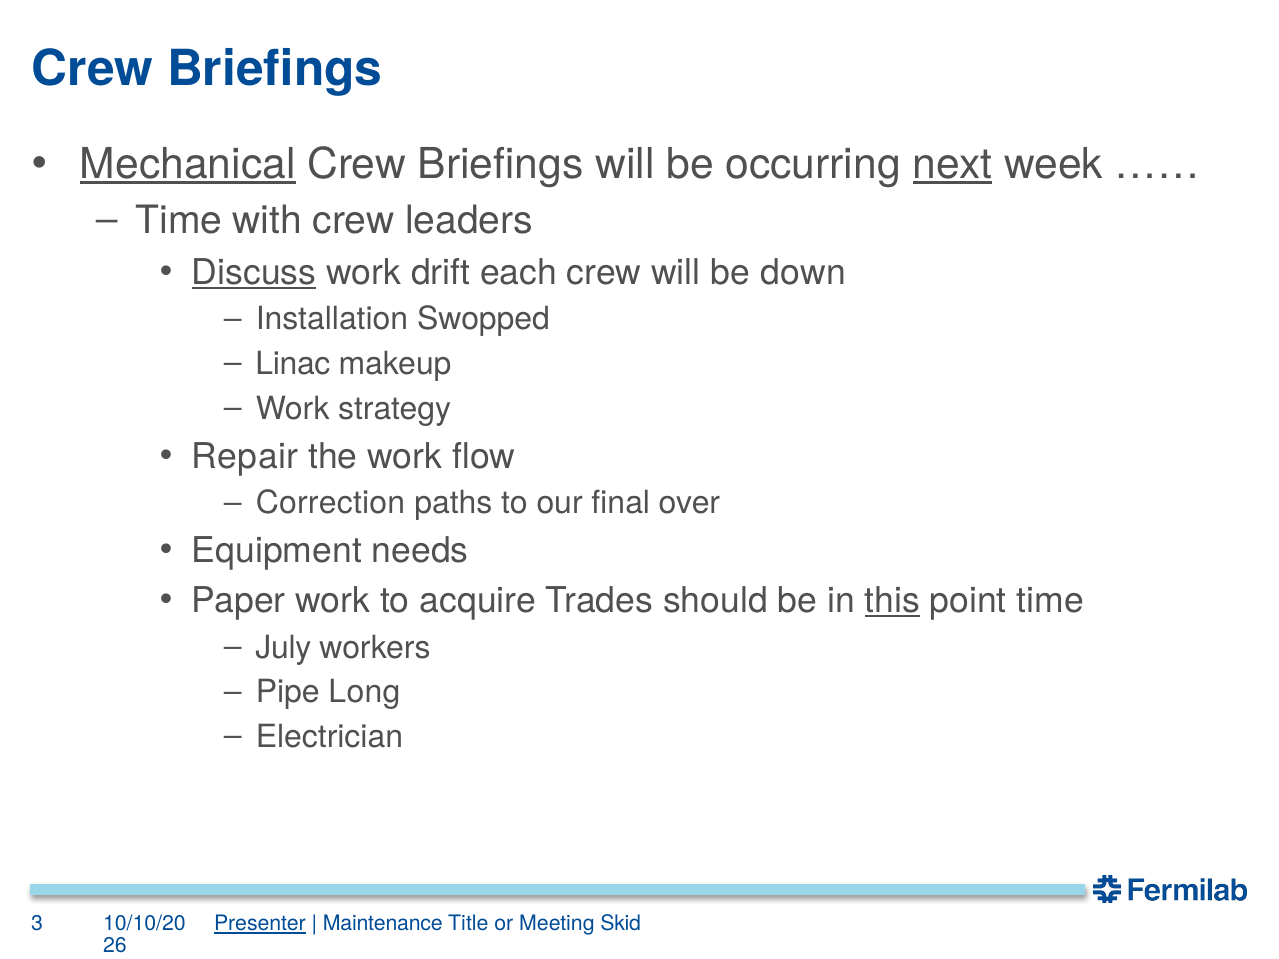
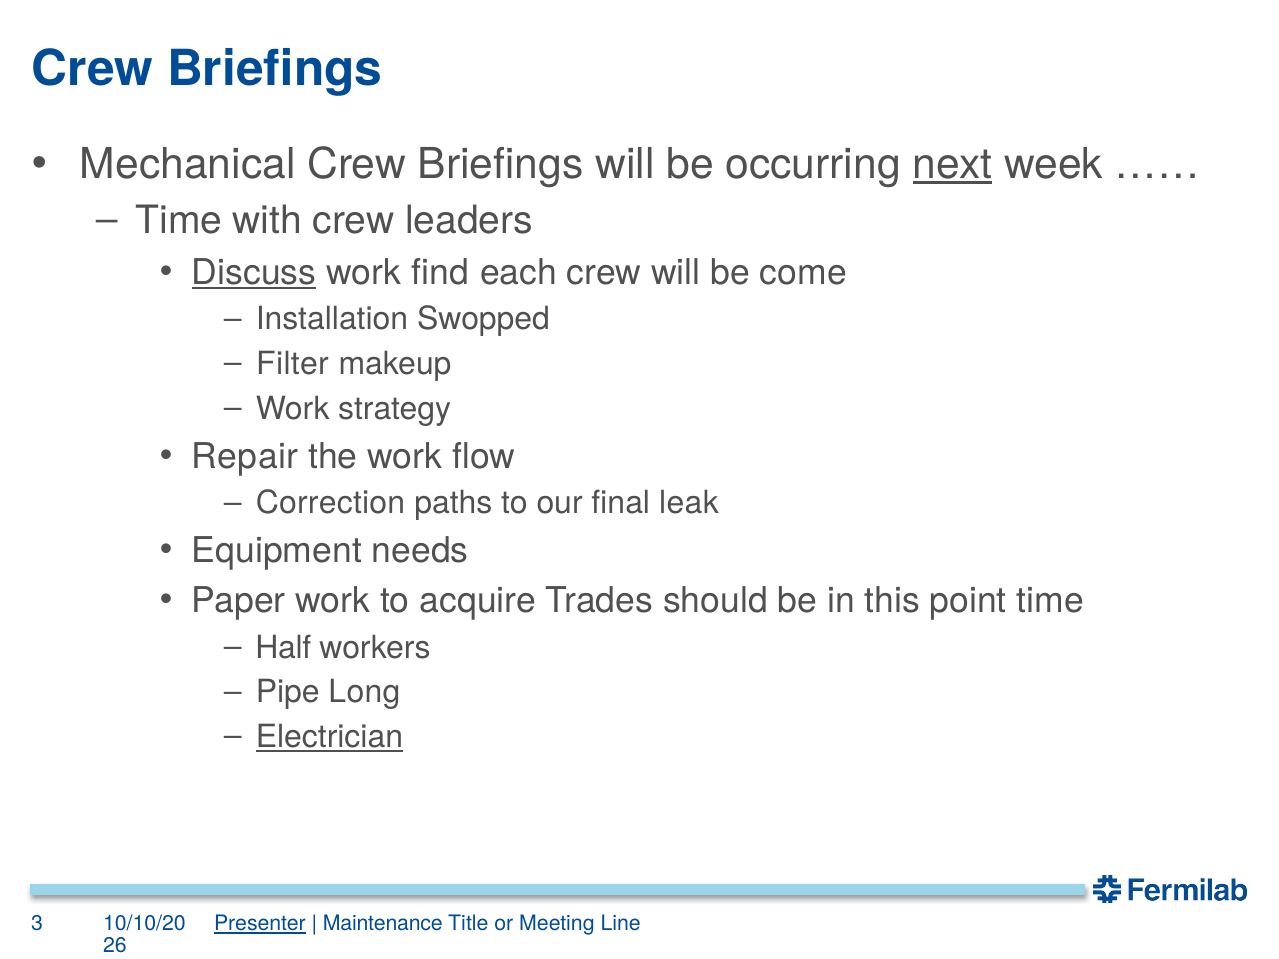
Mechanical underline: present -> none (188, 164)
drift: drift -> find (440, 273)
down: down -> come (803, 273)
Linac: Linac -> Filter (293, 364)
over: over -> leak (689, 503)
this underline: present -> none (892, 601)
July: July -> Half (283, 648)
Electrician underline: none -> present (329, 737)
Skid: Skid -> Line (621, 924)
